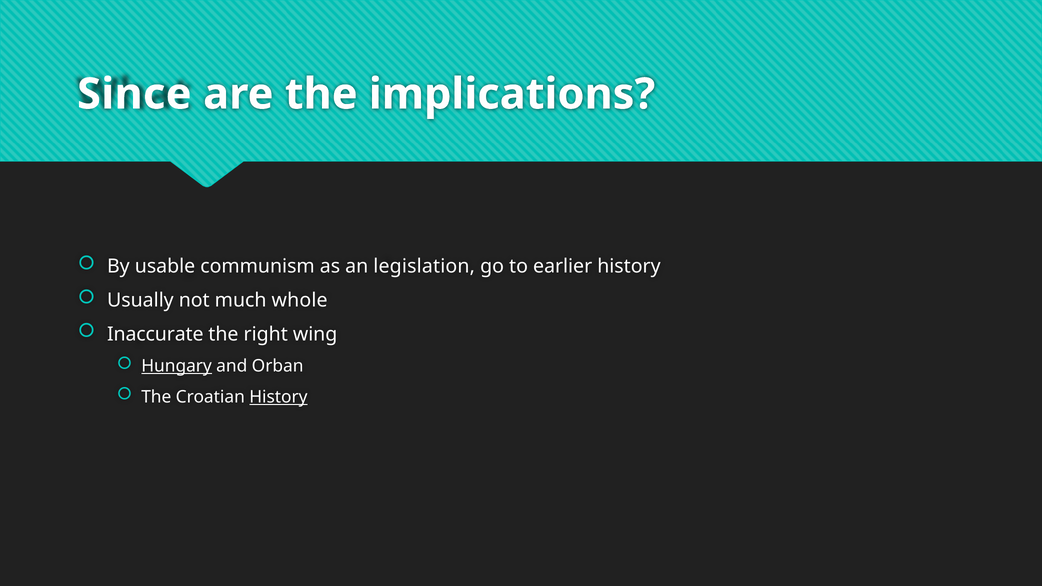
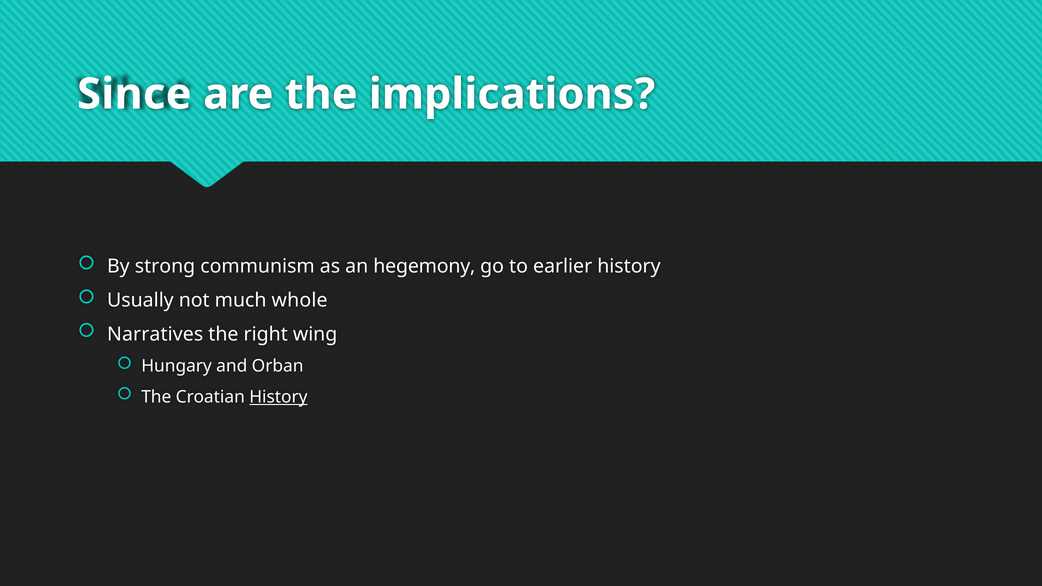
usable: usable -> strong (165, 267)
legislation: legislation -> hegemony (424, 267)
Inaccurate: Inaccurate -> Narratives (155, 334)
Hungary underline: present -> none (177, 366)
